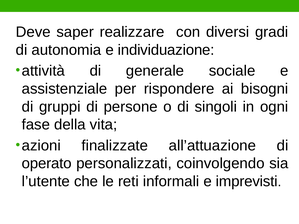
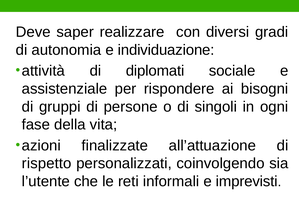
generale: generale -> diplomati (155, 71)
operato: operato -> rispetto (47, 164)
